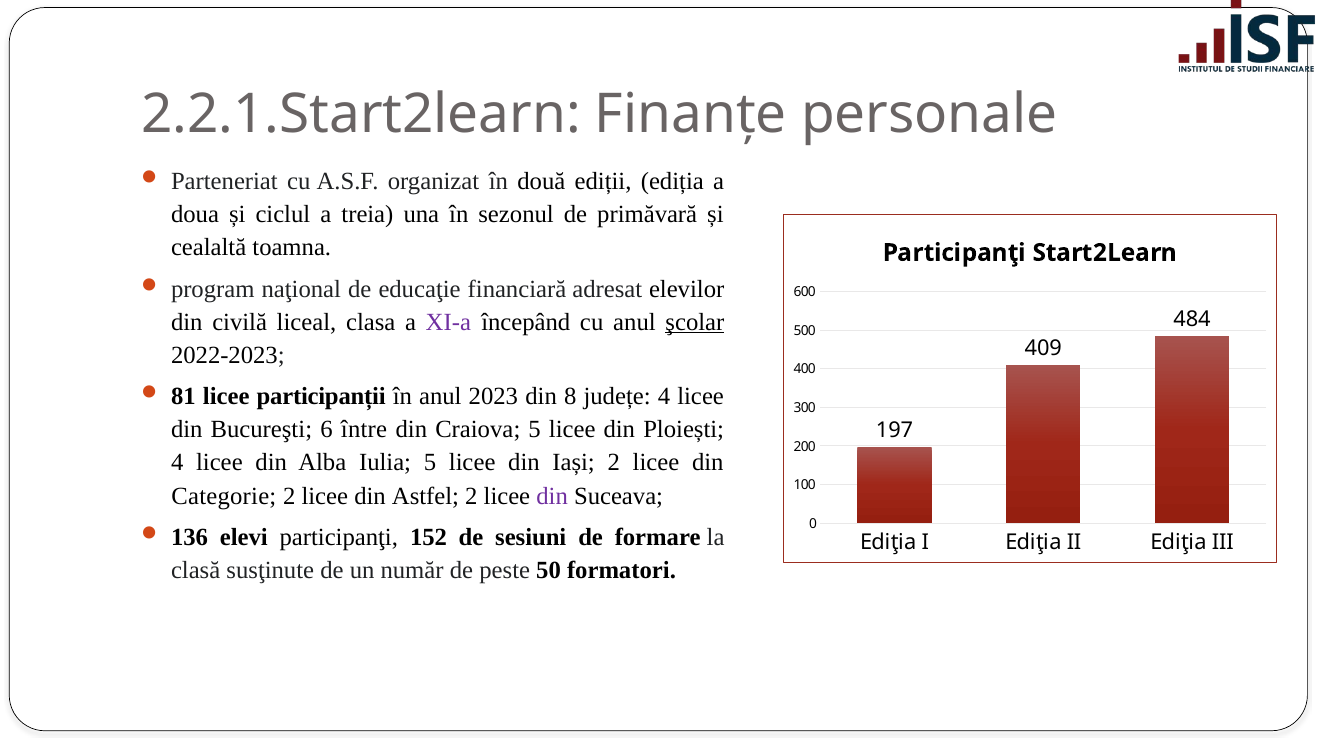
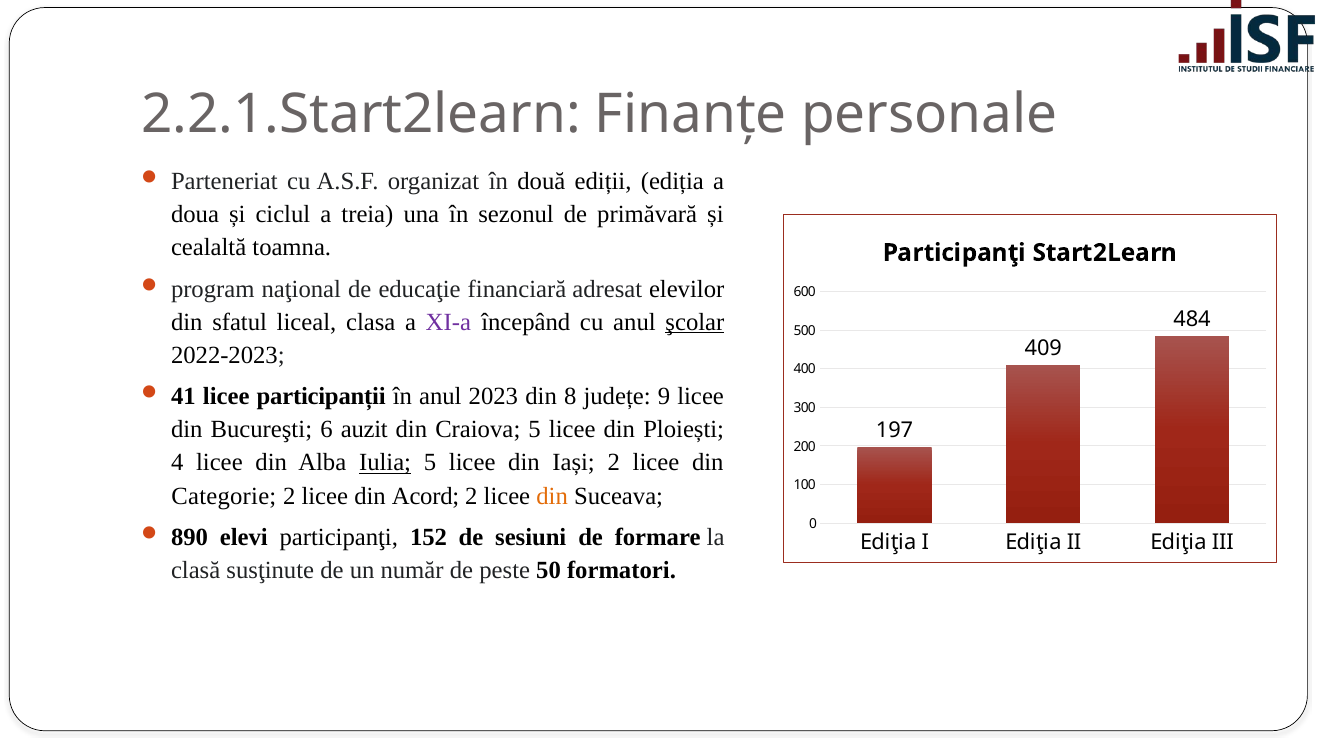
civilă: civilă -> sfatul (240, 322)
81: 81 -> 41 (183, 396)
județe 4: 4 -> 9 (664, 396)
între: între -> auzit (364, 429)
Iulia underline: none -> present (385, 463)
Astfel: Astfel -> Acord (426, 496)
din colour: purple -> orange (552, 496)
136: 136 -> 890 (190, 537)
